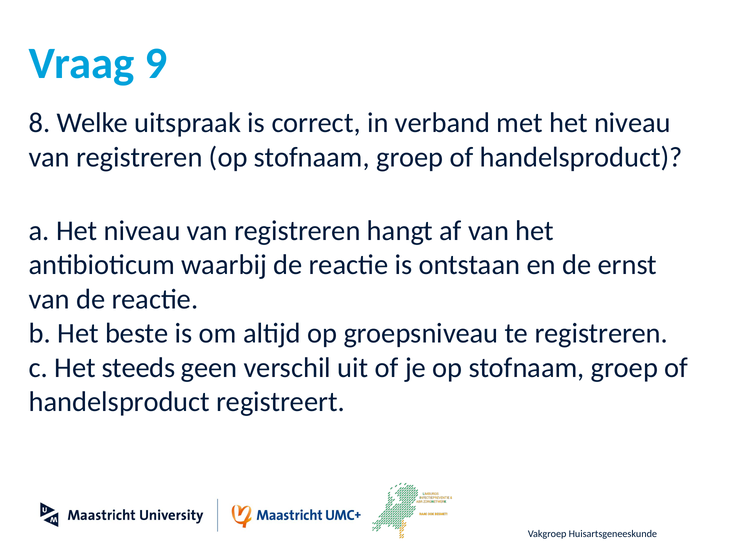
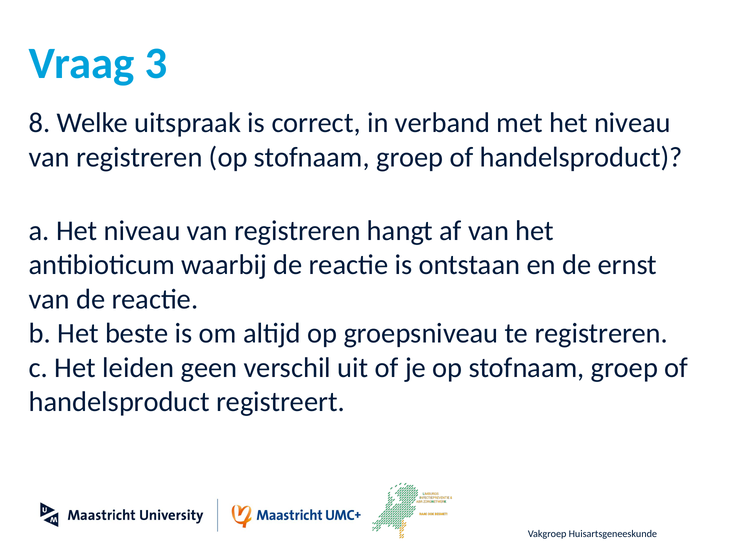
9: 9 -> 3 (156, 63)
steeds: steeds -> leiden (138, 367)
